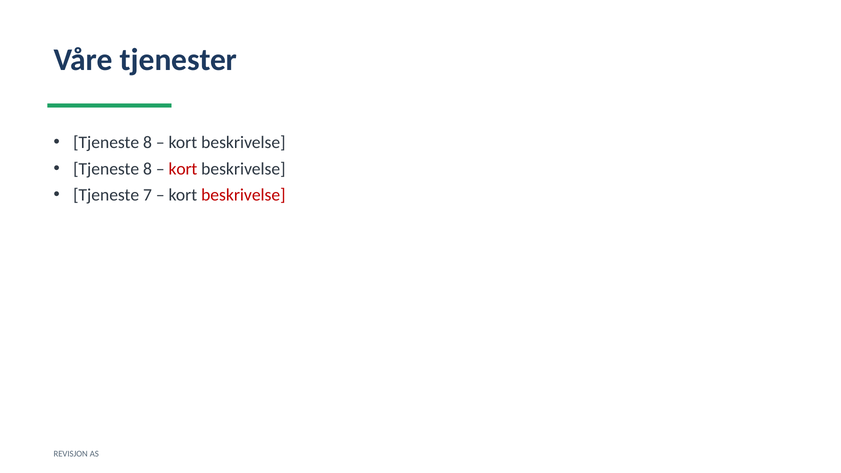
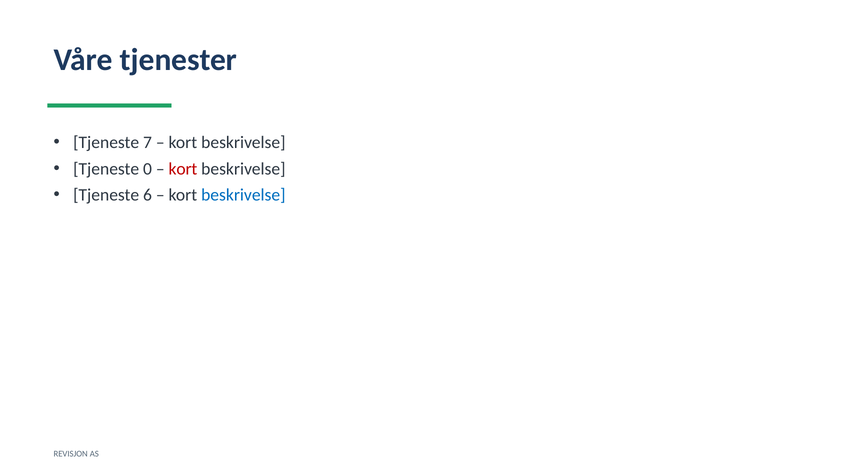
8: 8 -> 7 (147, 142)
8: 8 -> 0 (147, 169)
7: 7 -> 6 (147, 195)
beskrivelse colour: red -> blue (243, 195)
